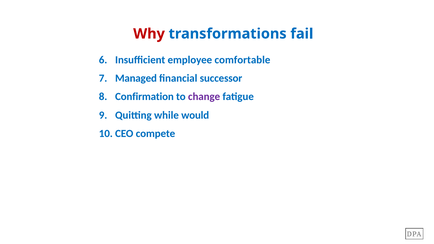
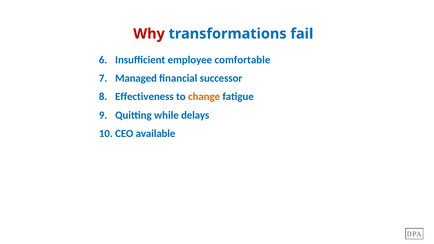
Confirmation: Confirmation -> Effectiveness (144, 97)
change colour: purple -> orange (204, 97)
would: would -> delays (195, 115)
compete: compete -> available (156, 134)
